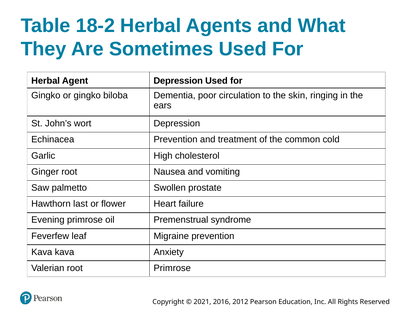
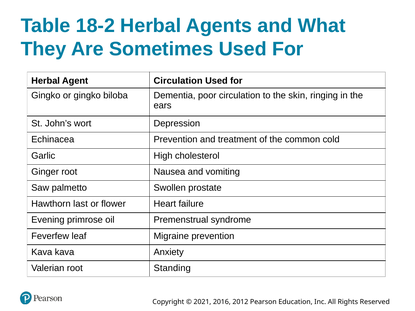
Agent Depression: Depression -> Circulation (178, 81)
root Primrose: Primrose -> Standing (172, 268)
